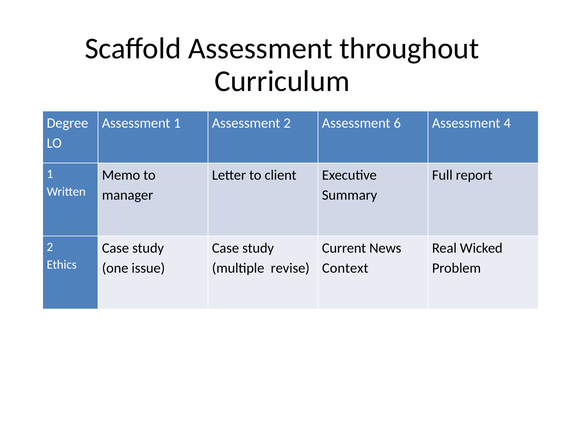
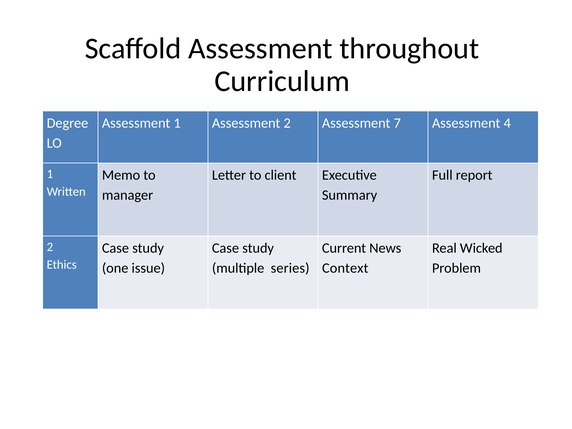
6: 6 -> 7 (397, 123)
revise: revise -> series (290, 268)
